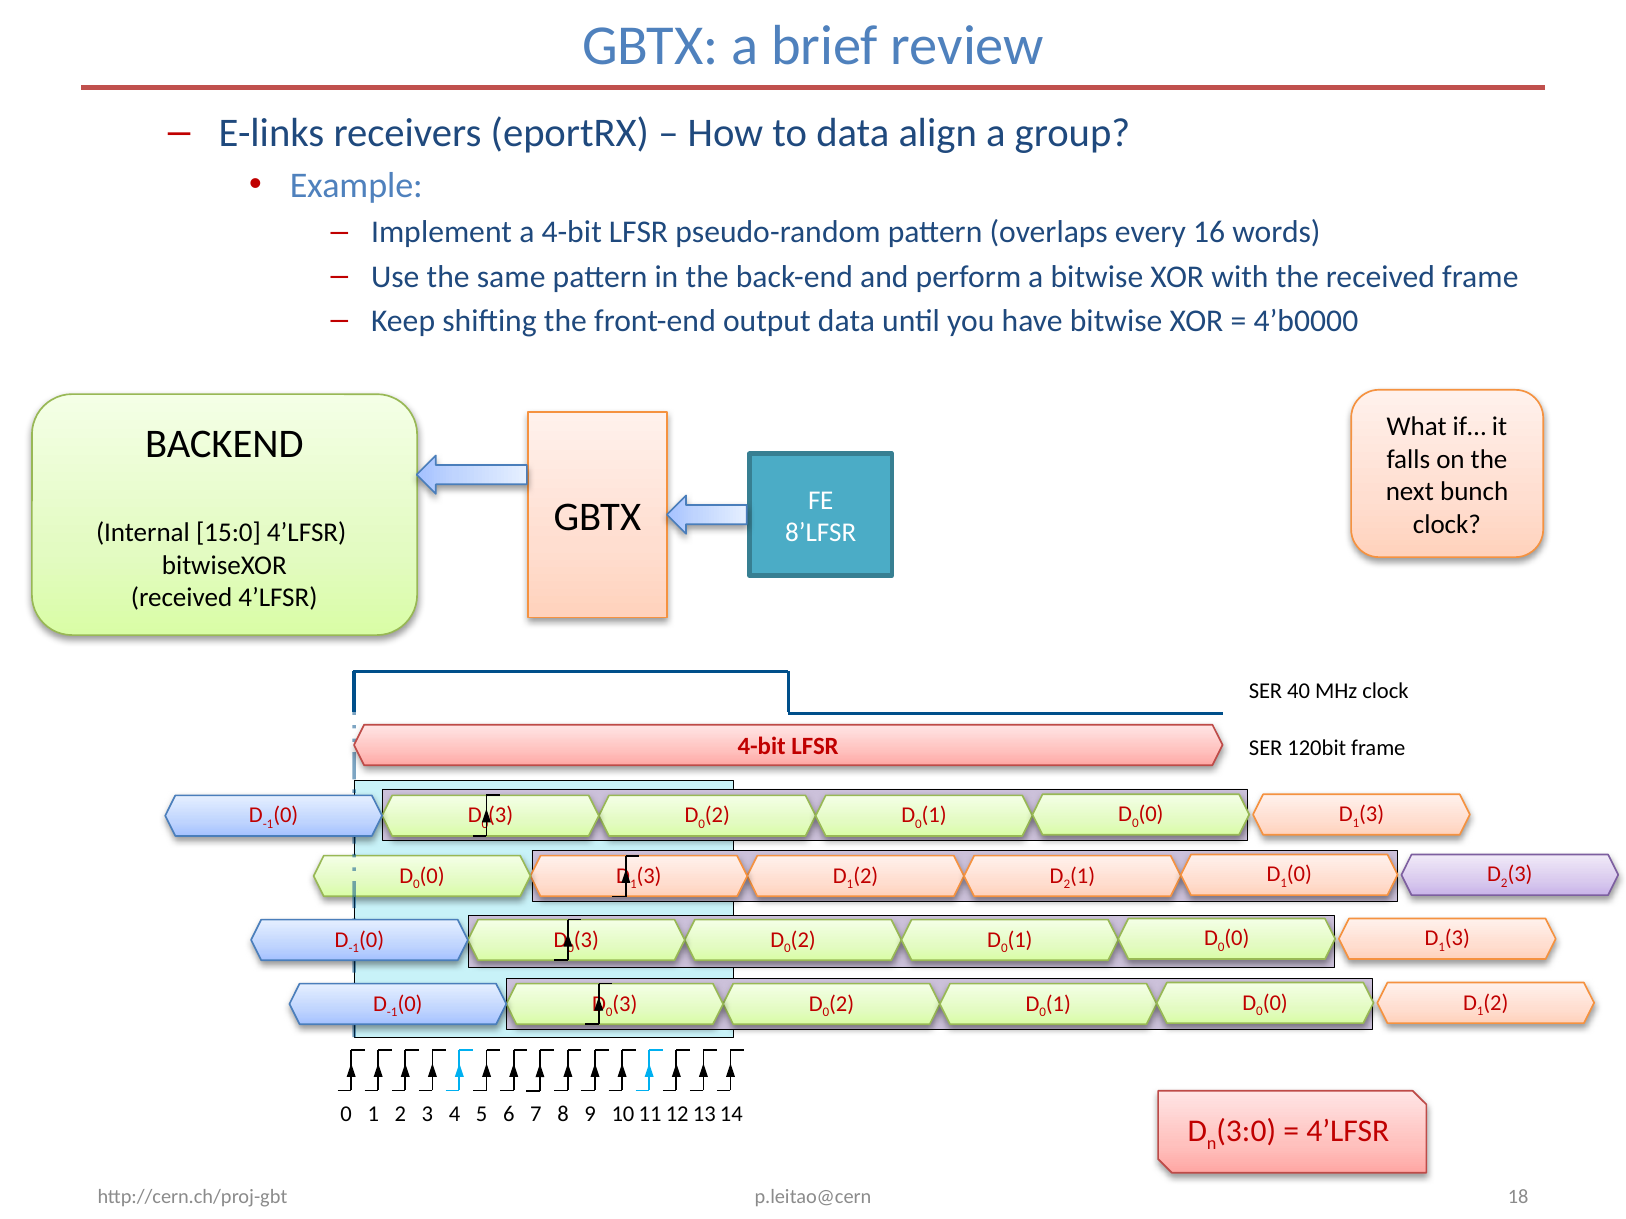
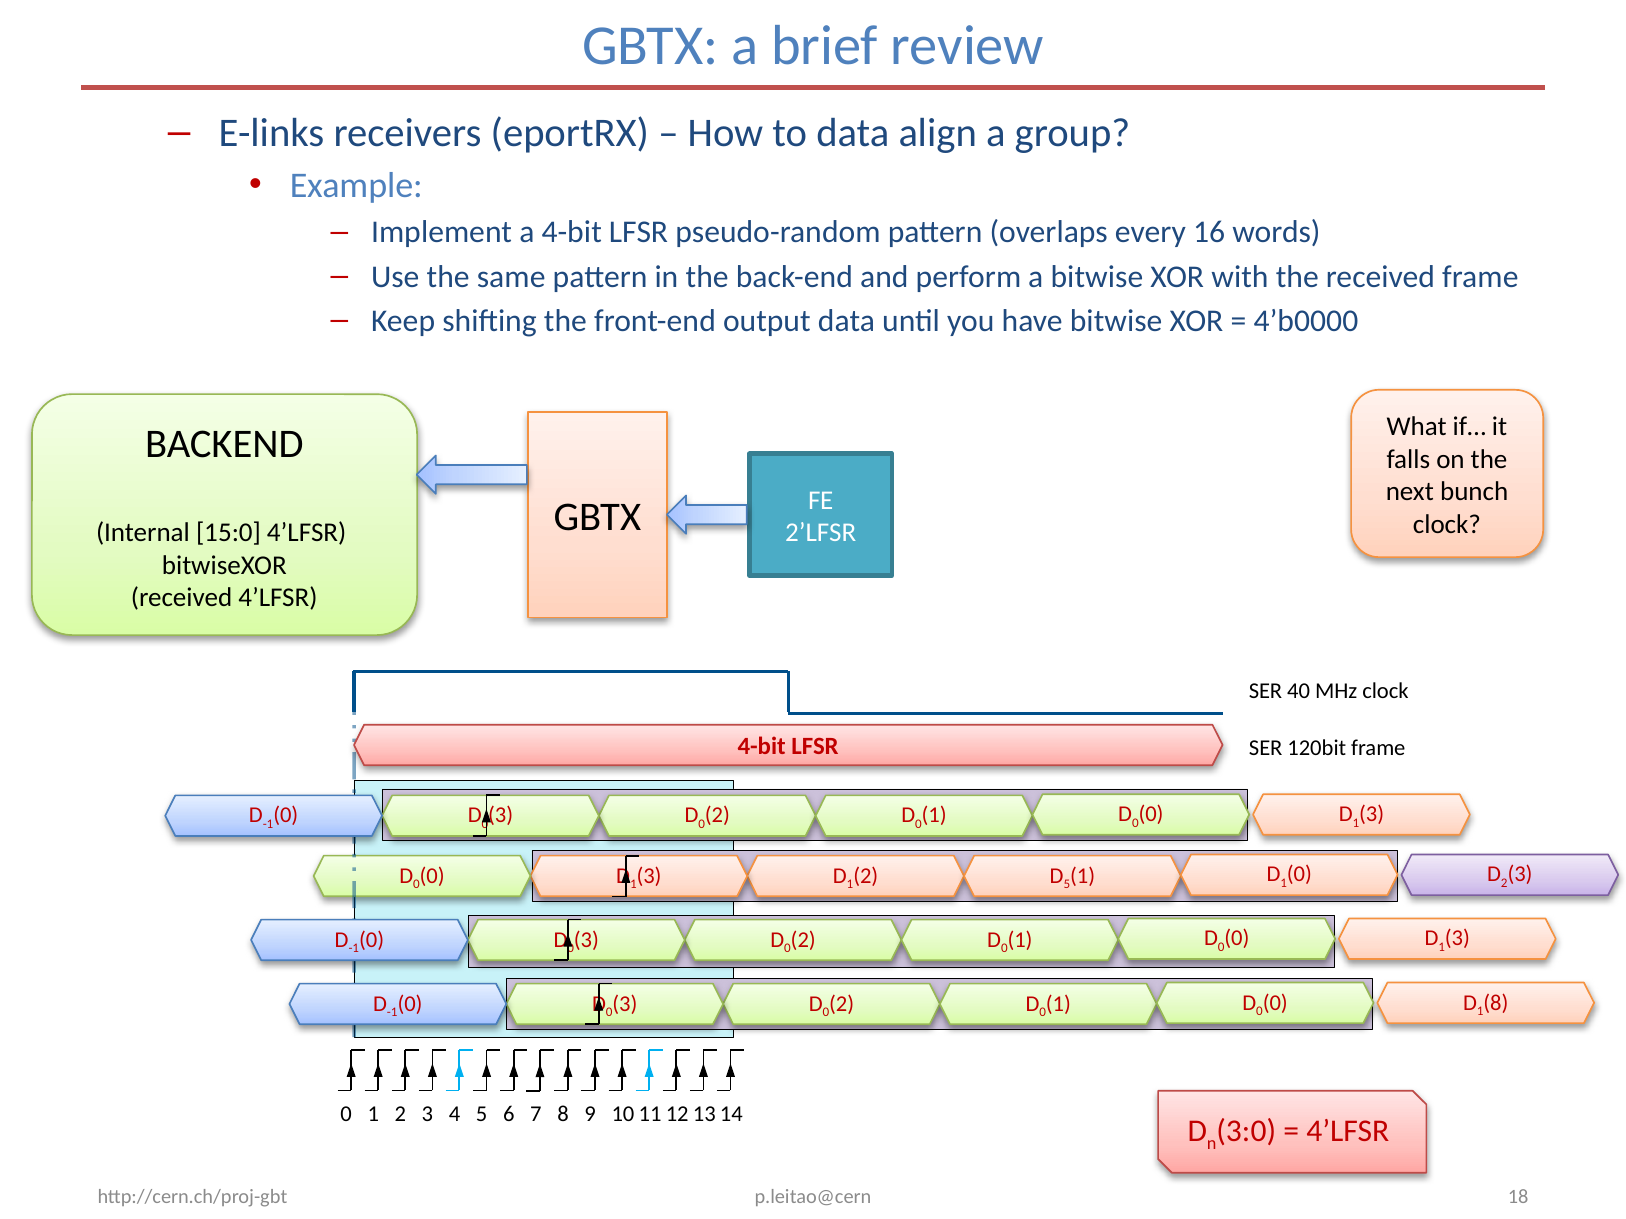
8’LFSR: 8’LFSR -> 2’LFSR (821, 533)
2: 2 -> 5 (1067, 885)
2: 2 -> 8 (1496, 1003)
